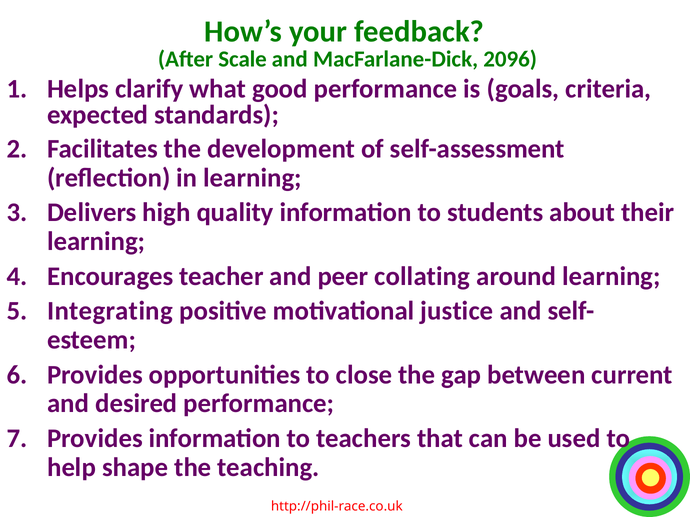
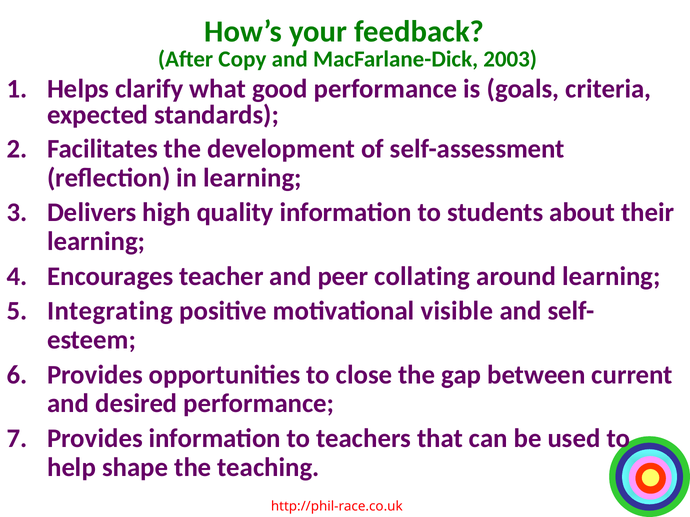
Scale: Scale -> Copy (242, 59)
2096: 2096 -> 2003 (510, 59)
justice: justice -> visible (457, 311)
